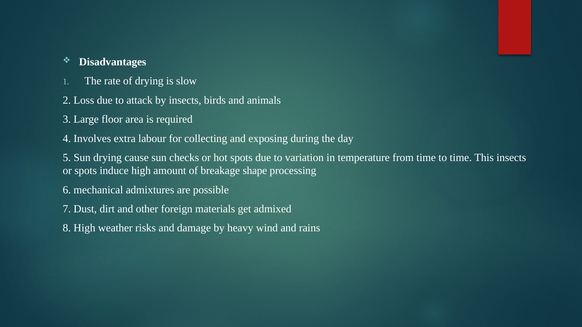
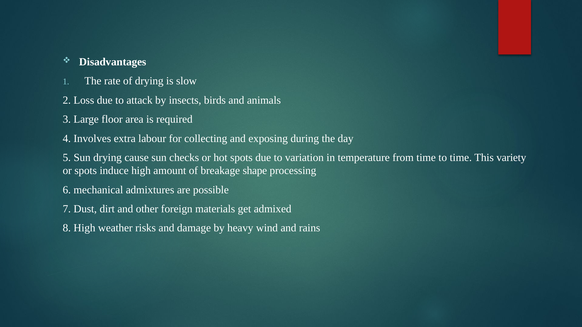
This insects: insects -> variety (511, 158)
